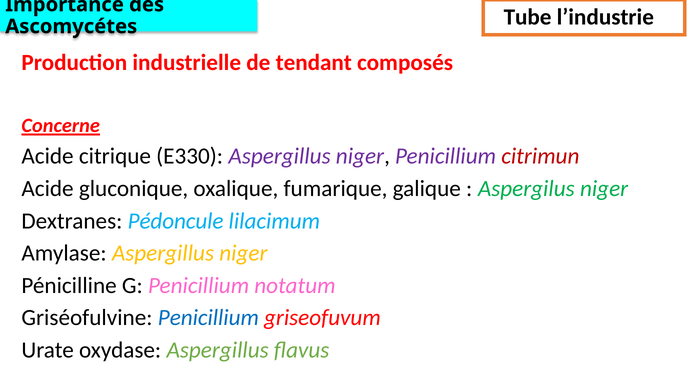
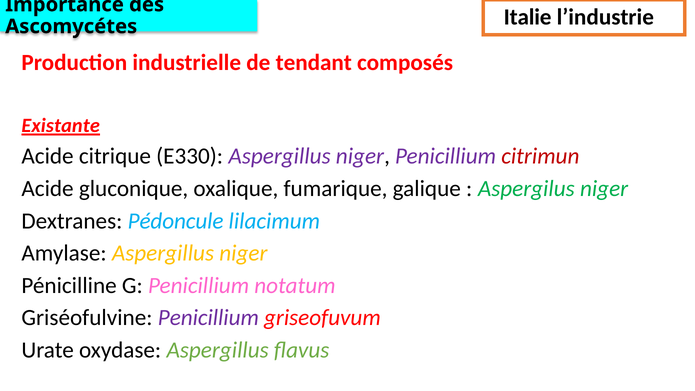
Tube: Tube -> Italie (528, 17)
Concerne: Concerne -> Existante (61, 126)
Penicillium colour: blue -> purple (208, 318)
